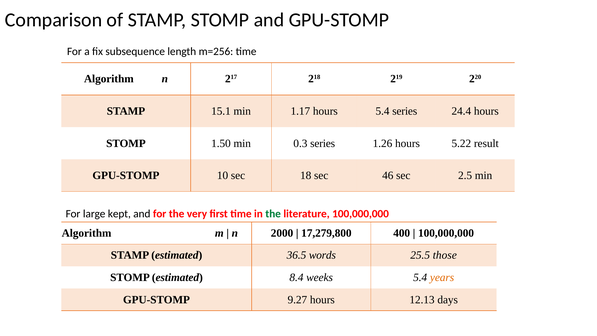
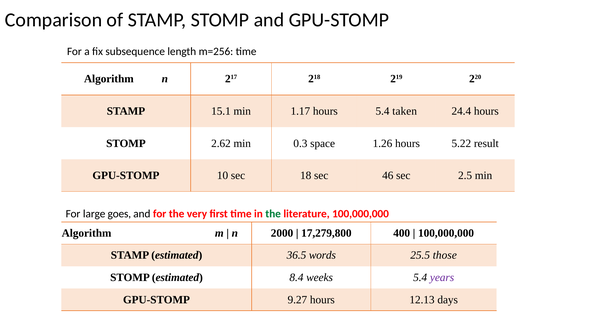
5.4 series: series -> taken (405, 111)
1.50: 1.50 -> 2.62 (221, 143)
0.3 series: series -> space (323, 143)
kept: kept -> goes (119, 214)
years colour: orange -> purple (442, 277)
